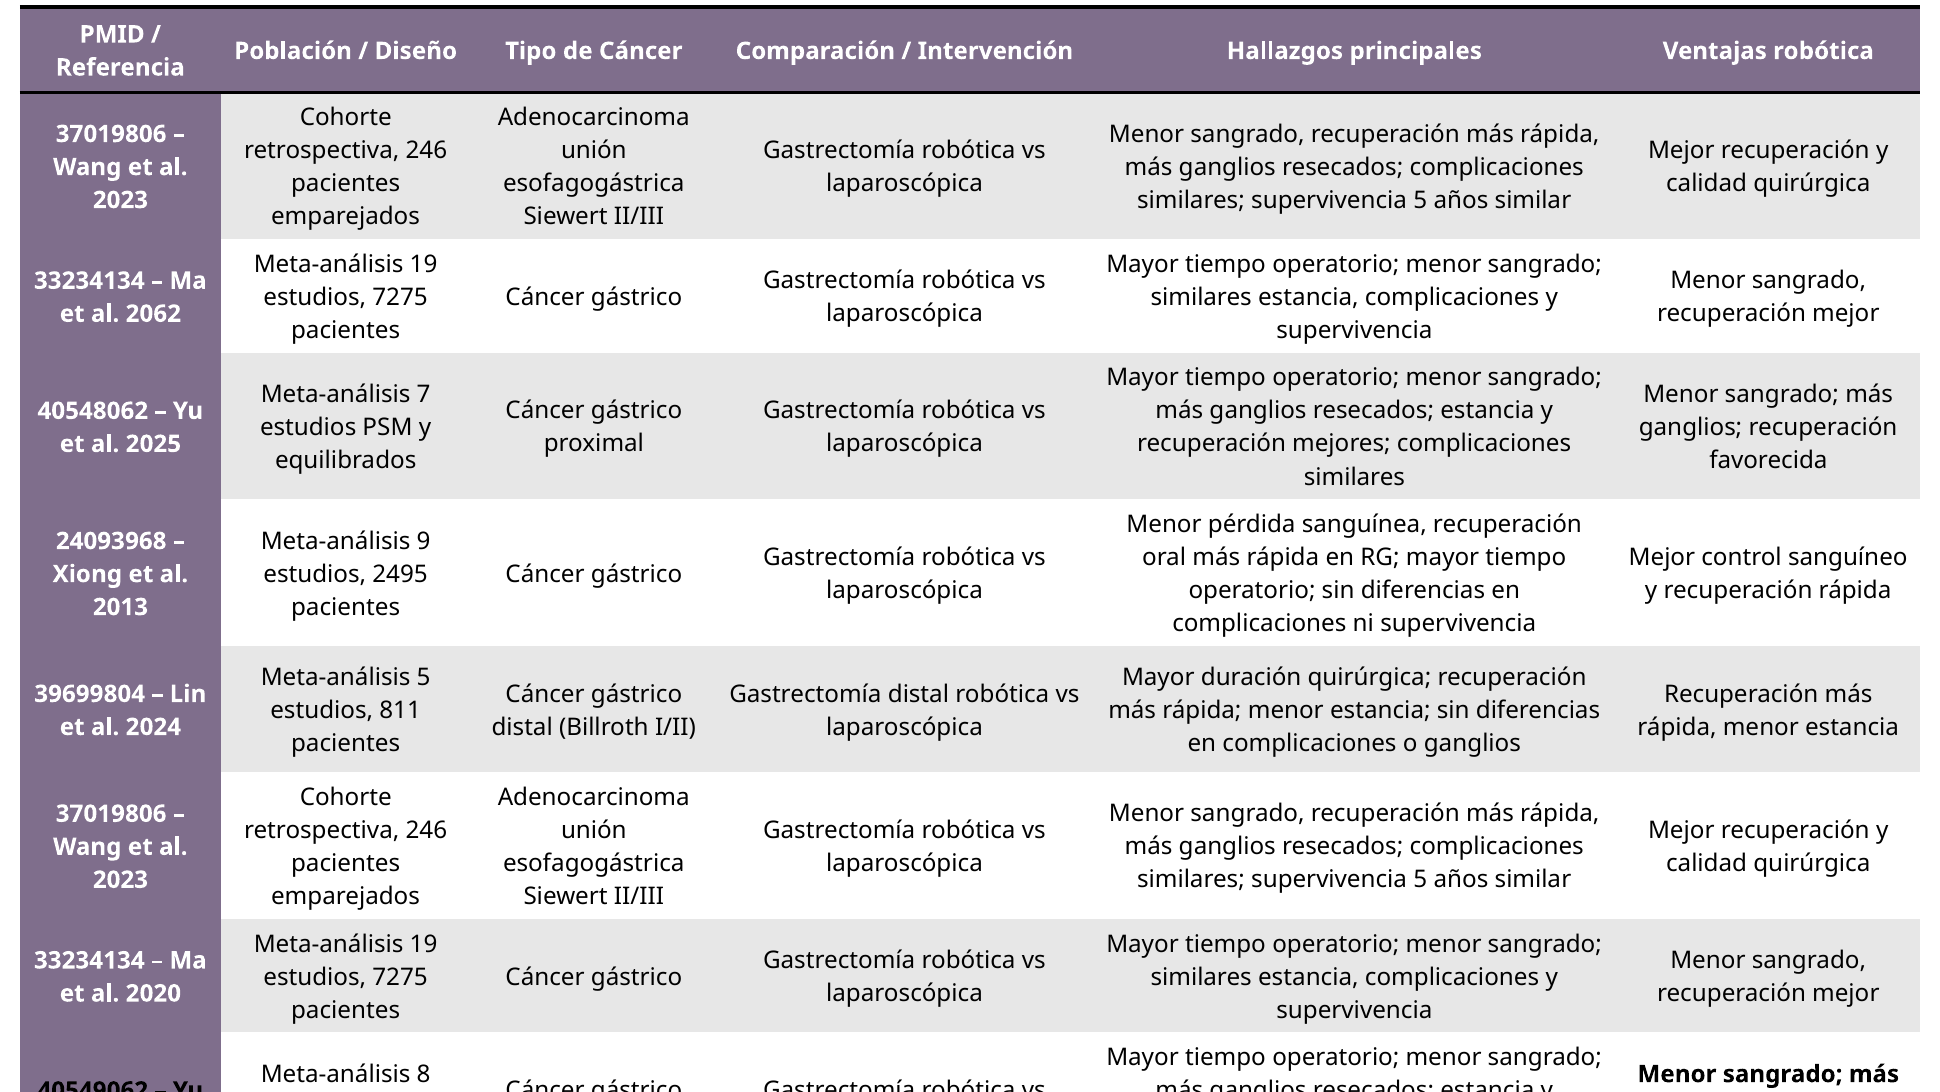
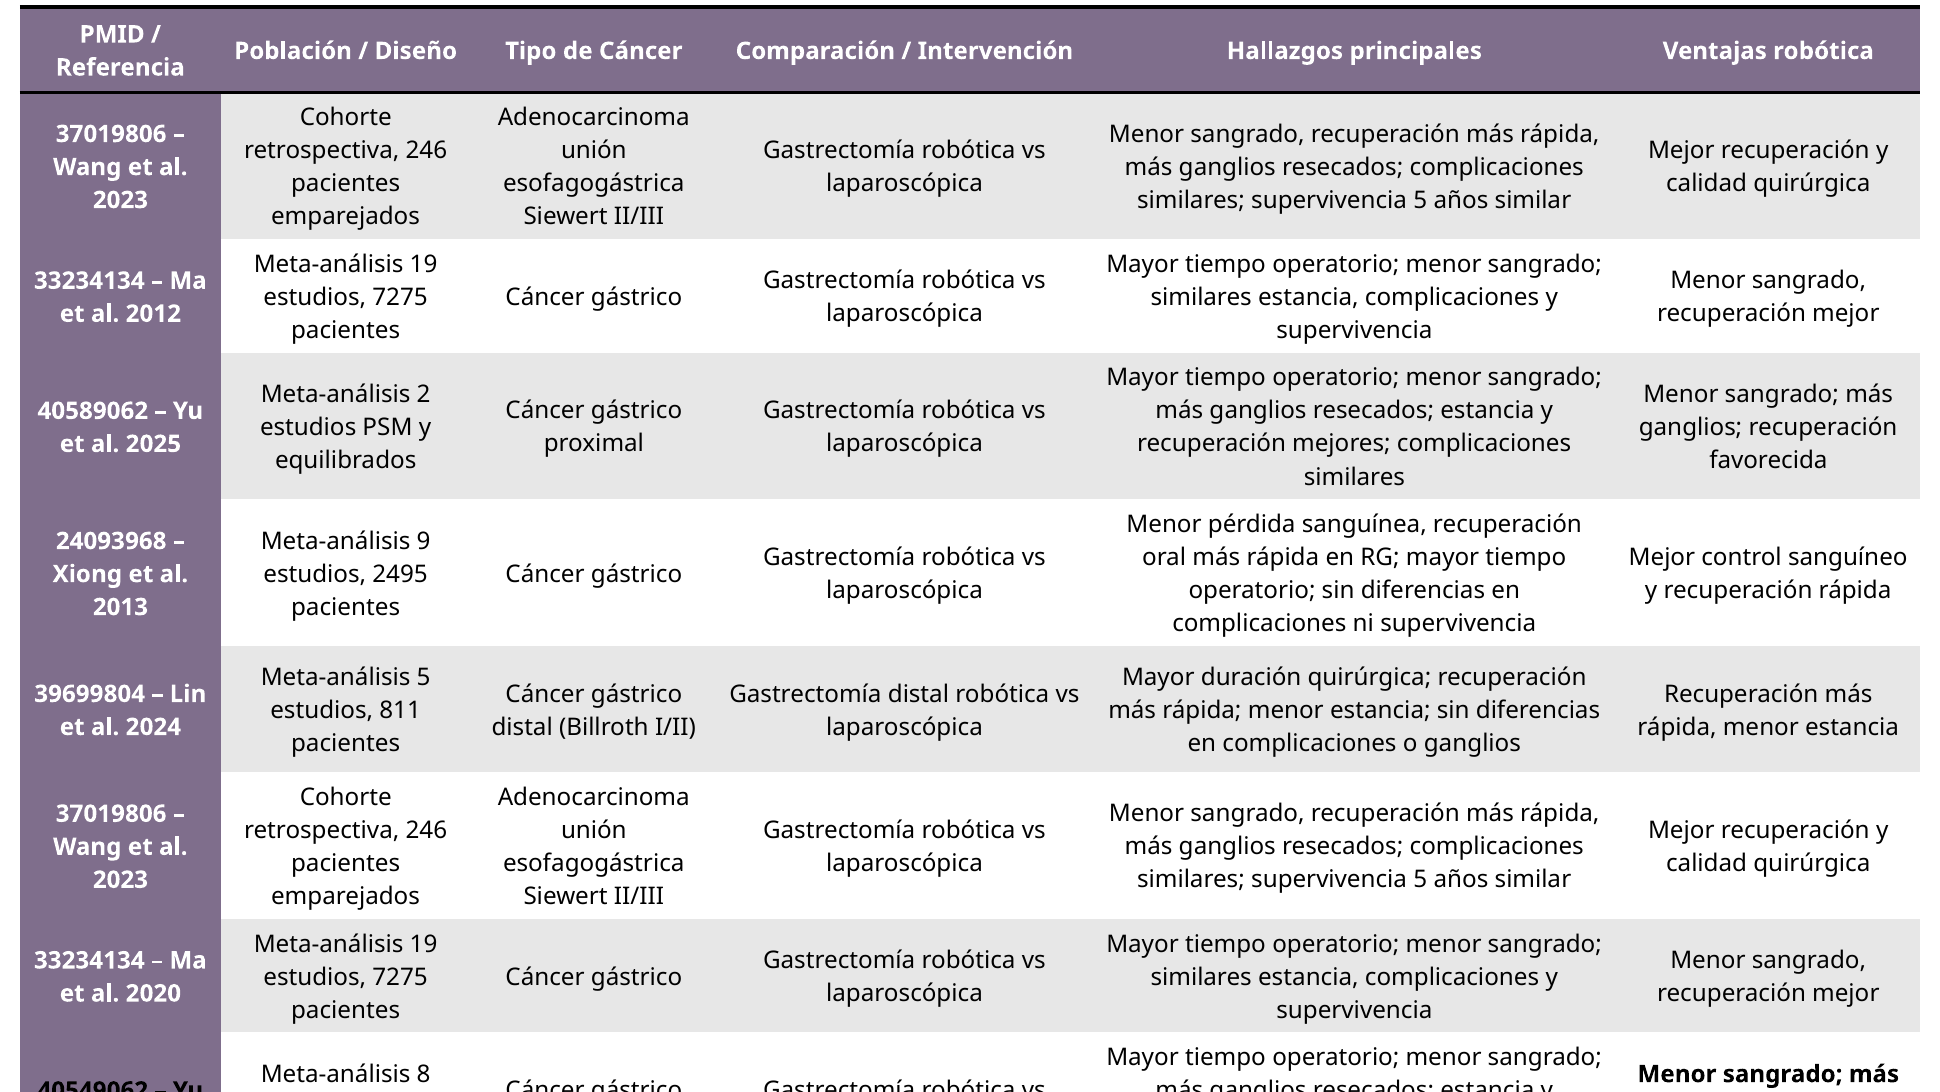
2062: 2062 -> 2012 (153, 314)
7: 7 -> 2 (424, 394)
40548062: 40548062 -> 40589062 (93, 411)
